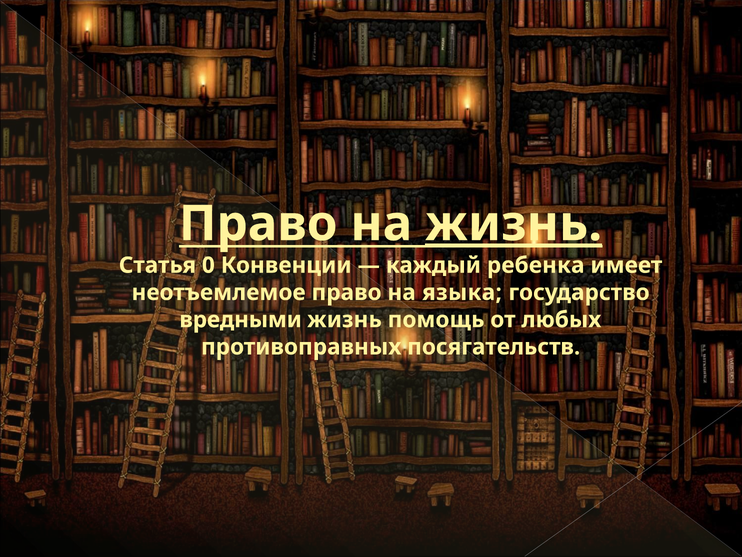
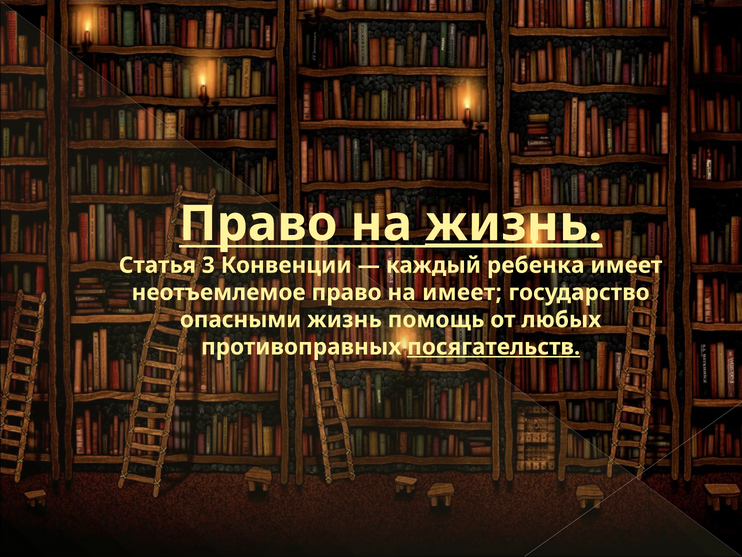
0: 0 -> 3 (208, 265)
на языка: языка -> имеет (462, 292)
вредными: вредными -> опасными (241, 319)
посягательств underline: none -> present (494, 347)
